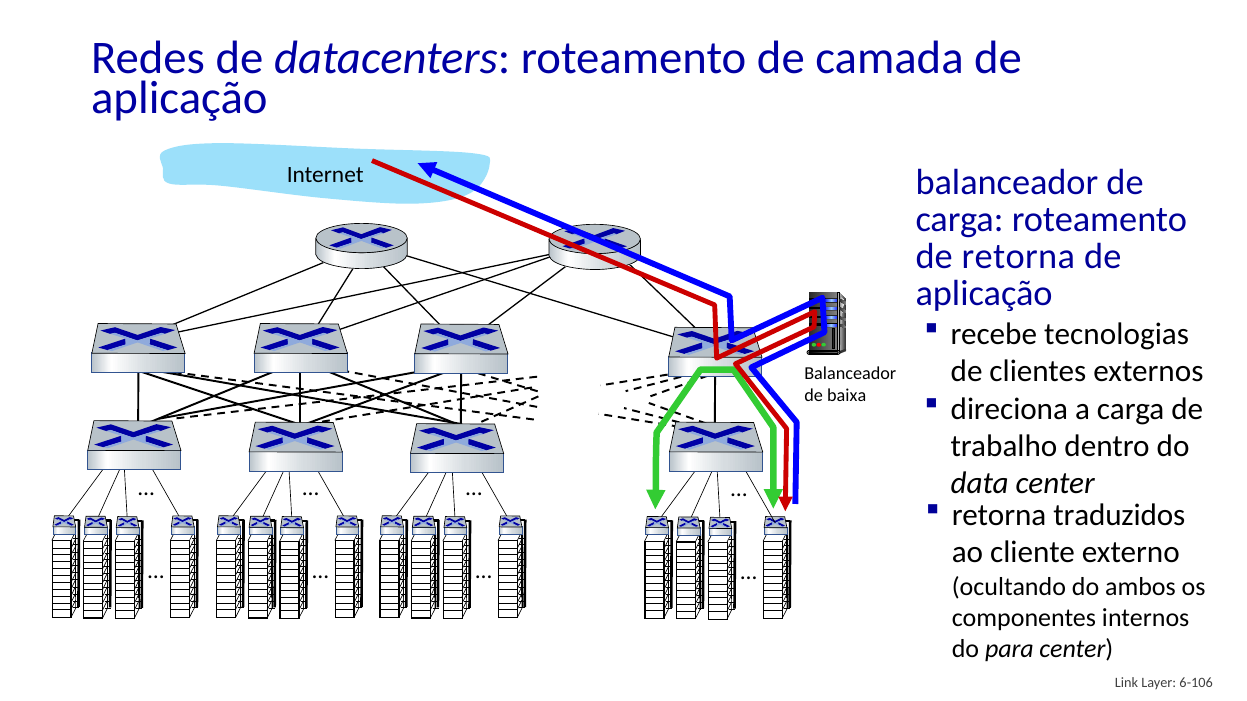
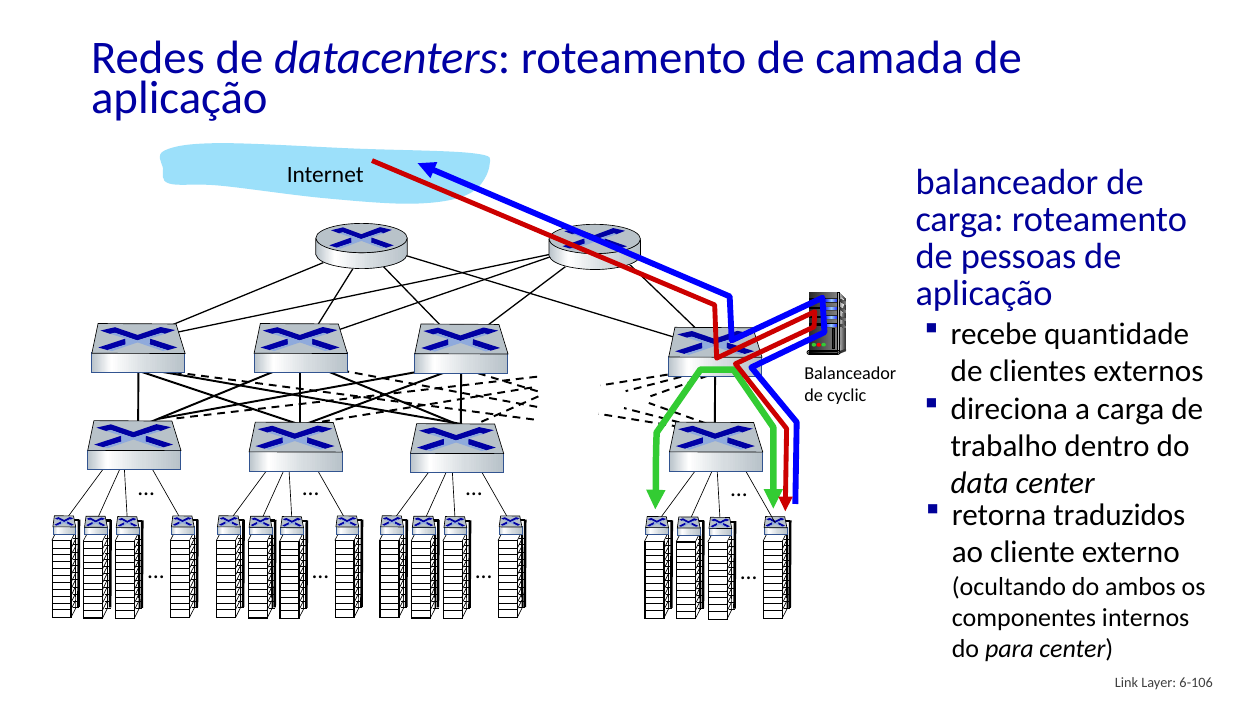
de retorna: retorna -> pessoas (1019, 257)
tecnologias: tecnologias -> quantidade (1117, 334)
baixa: baixa -> cyclic (847, 396)
